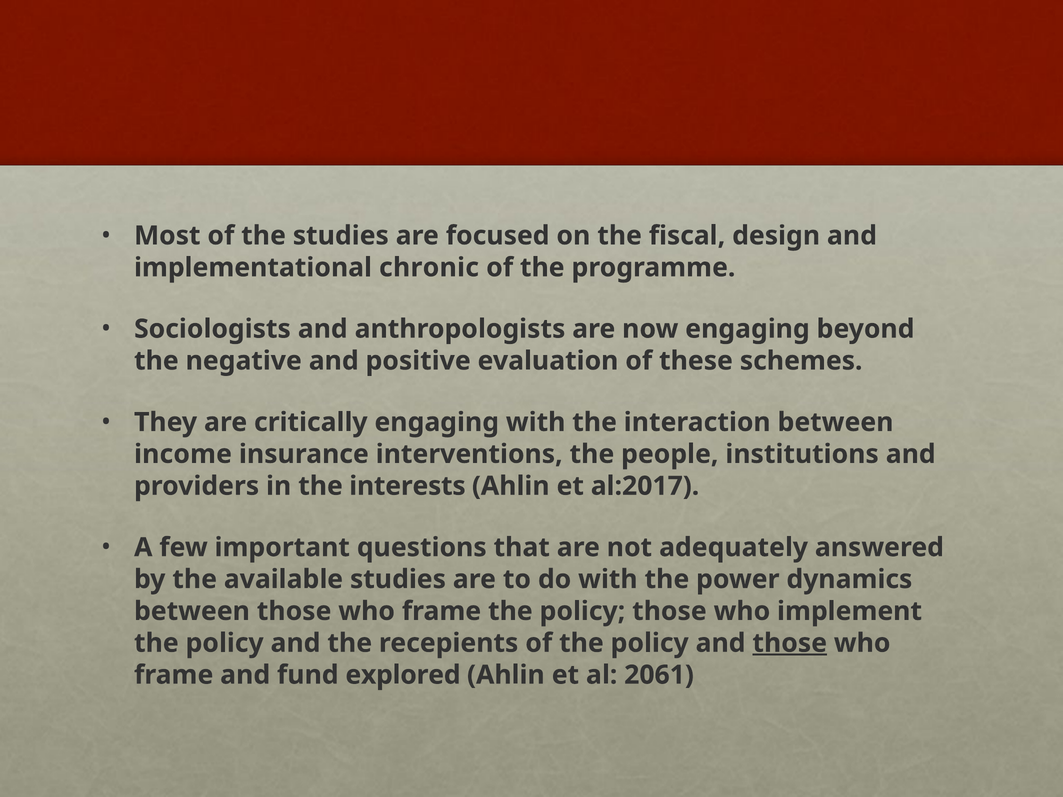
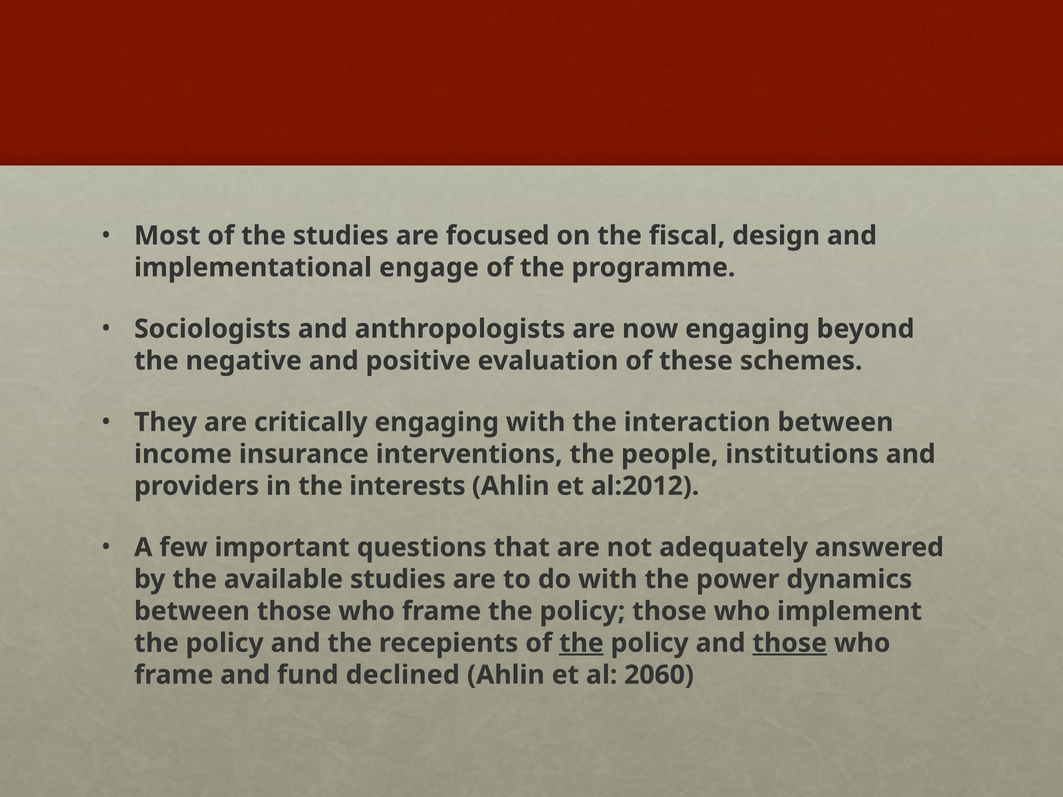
chronic: chronic -> engage (429, 268)
al:2017: al:2017 -> al:2012 (645, 486)
the underline: none -> present (581, 643)
explored: explored -> declined (403, 675)
2061: 2061 -> 2060 (659, 675)
